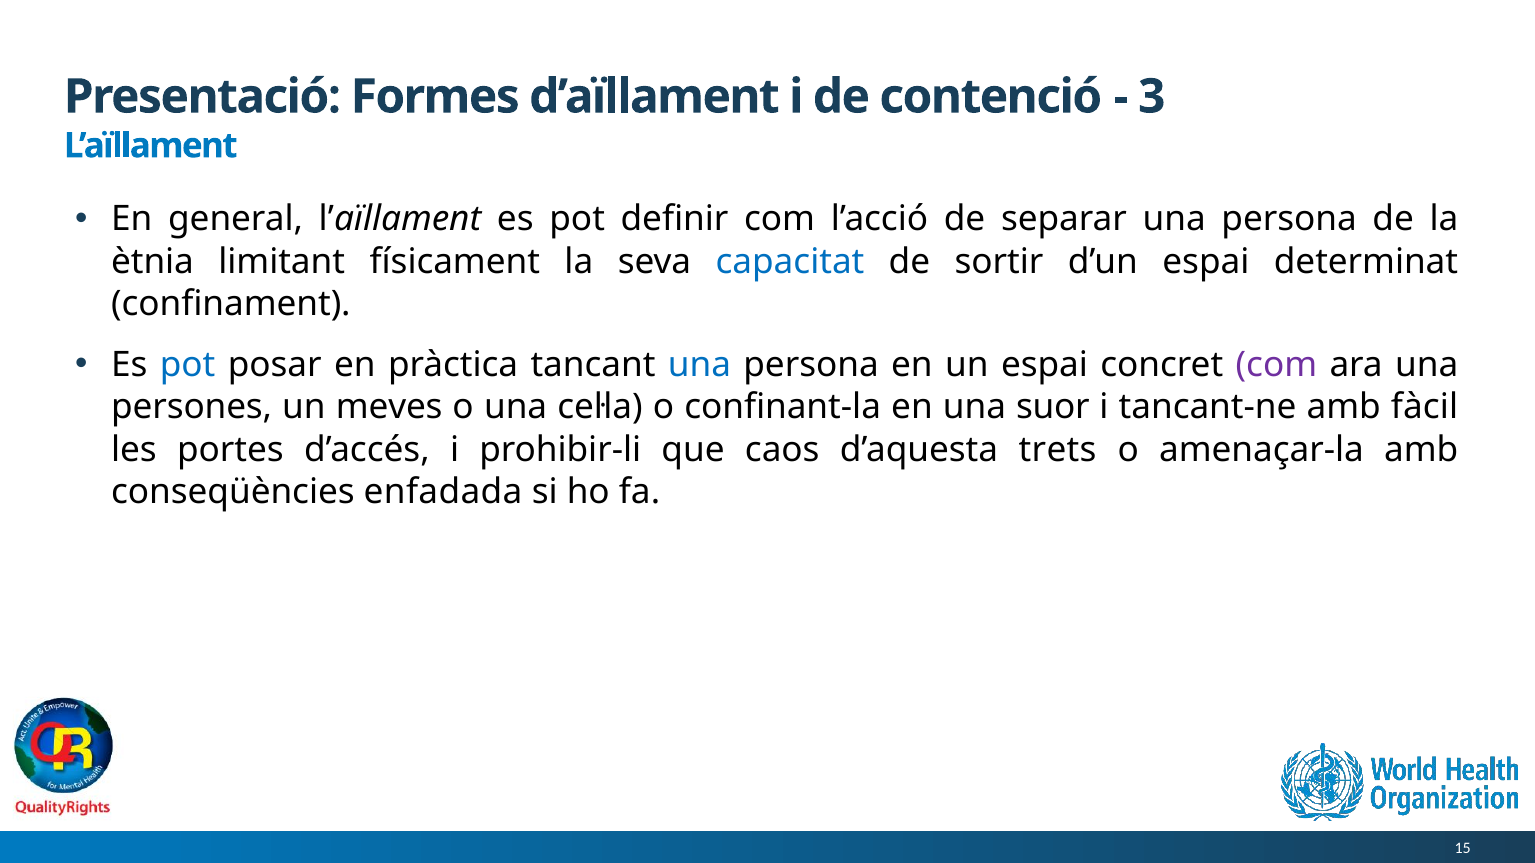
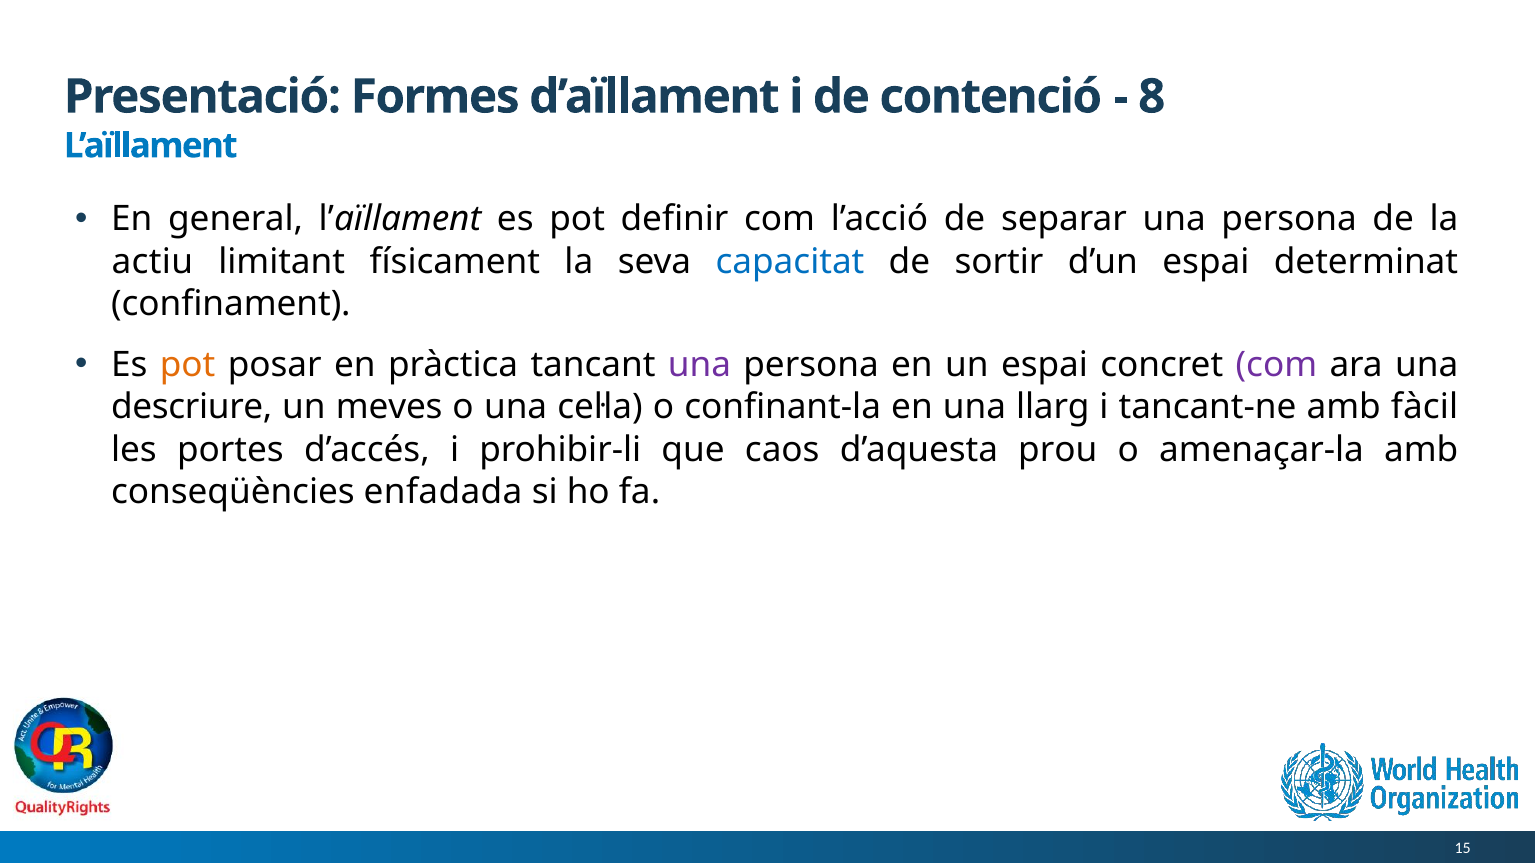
3: 3 -> 8 (1152, 97)
ètnia: ètnia -> actiu (152, 262)
pot colour: blue -> orange (188, 365)
una colour: blue -> purple (699, 365)
persones: persones -> descriure (192, 407)
suor: suor -> llarg (1053, 407)
trets: trets -> prou (1058, 450)
